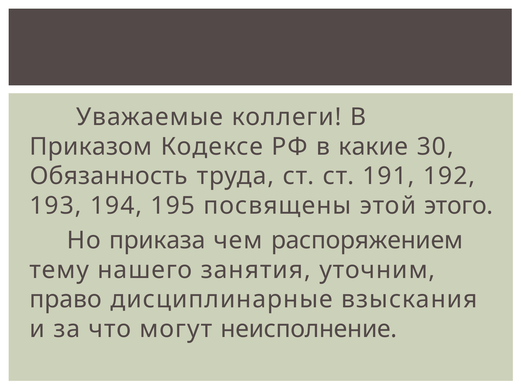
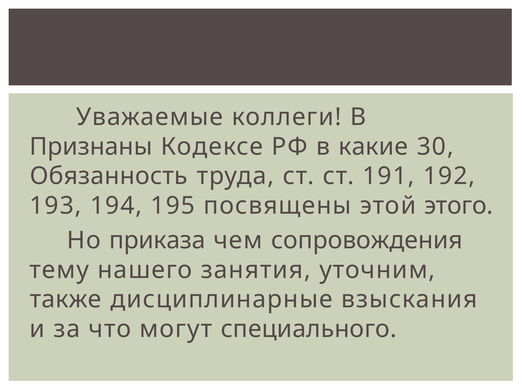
Приказом: Приказом -> Признаны (91, 147)
распоряжением: распоряжением -> сопровождения (367, 241)
право: право -> также (66, 300)
неисполнение: неисполнение -> специального (309, 329)
